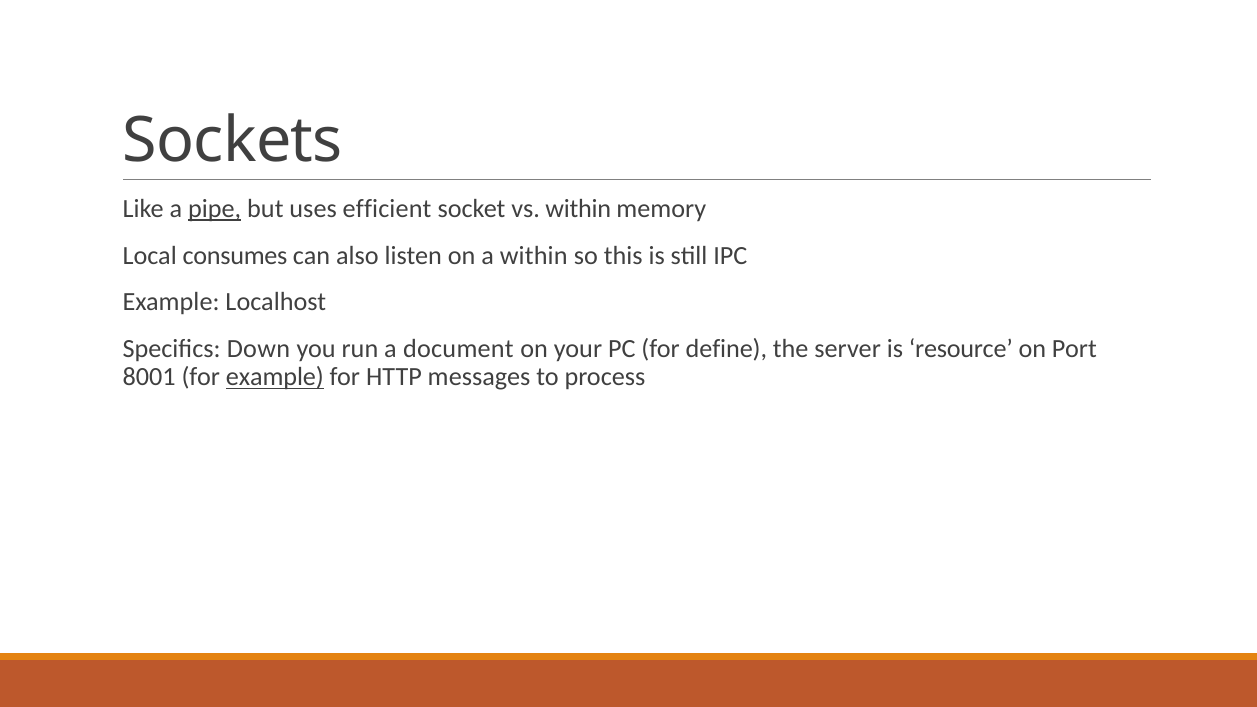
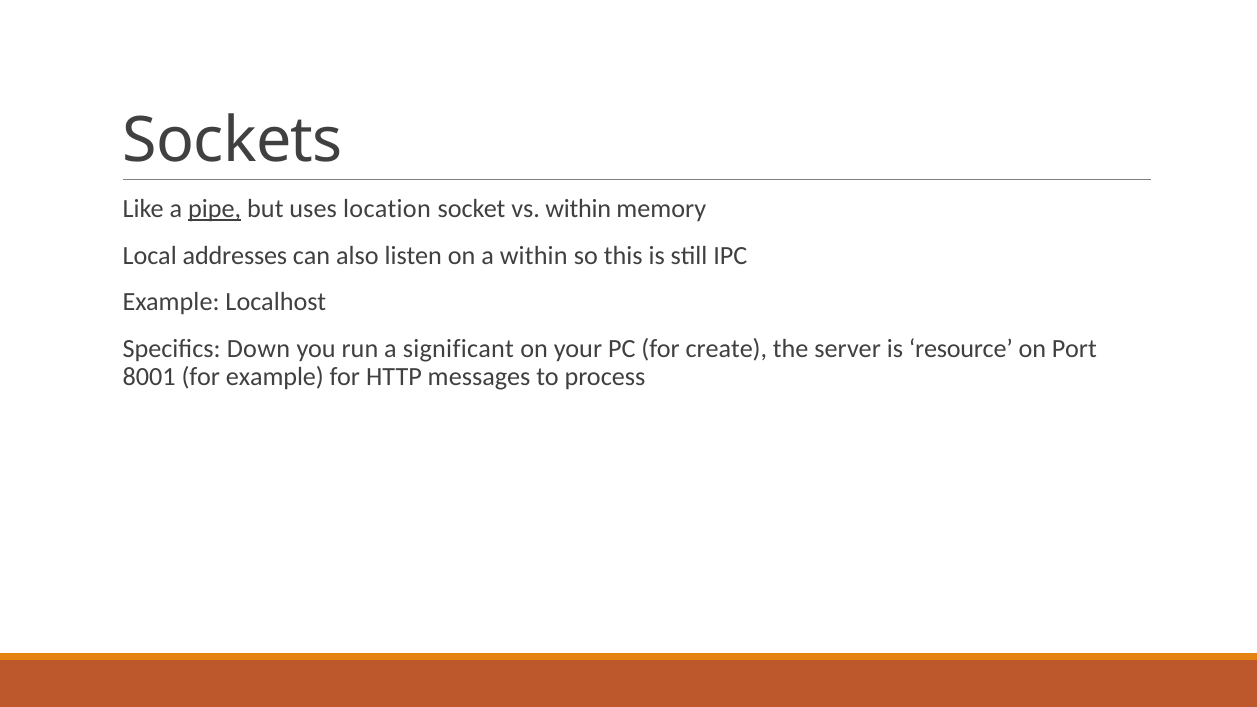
efficient: efficient -> location (387, 209)
consumes: consumes -> addresses (235, 256)
document: document -> significant (458, 349)
define: define -> create (726, 349)
example underline: present -> none (275, 377)
